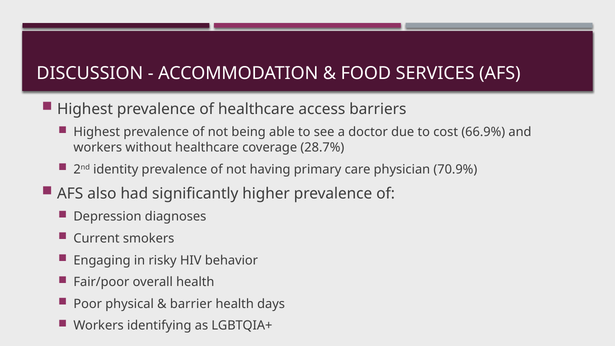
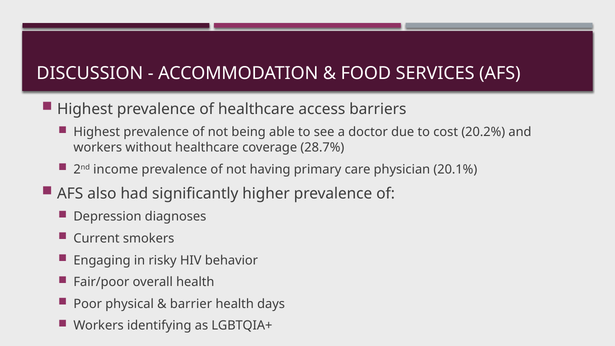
66.9%: 66.9% -> 20.2% (483, 132)
identity: identity -> income (116, 169)
70.9%: 70.9% -> 20.1% (455, 169)
